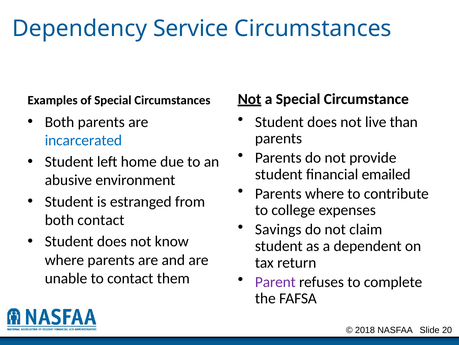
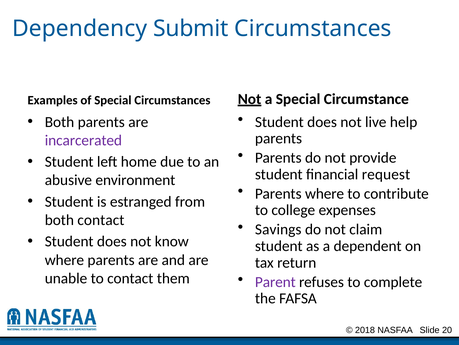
Service: Service -> Submit (191, 29)
than: than -> help (404, 122)
incarcerated colour: blue -> purple (83, 140)
emailed: emailed -> request (386, 174)
